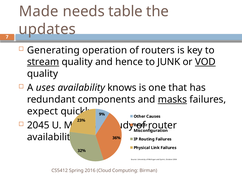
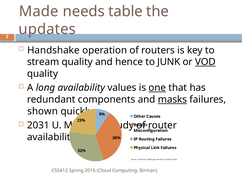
Generating: Generating -> Handshake (53, 50)
stream underline: present -> none (43, 62)
uses: uses -> long (46, 88)
knows: knows -> values (122, 88)
one underline: none -> present (157, 88)
expect: expect -> shown (43, 111)
2045: 2045 -> 2031 (38, 125)
